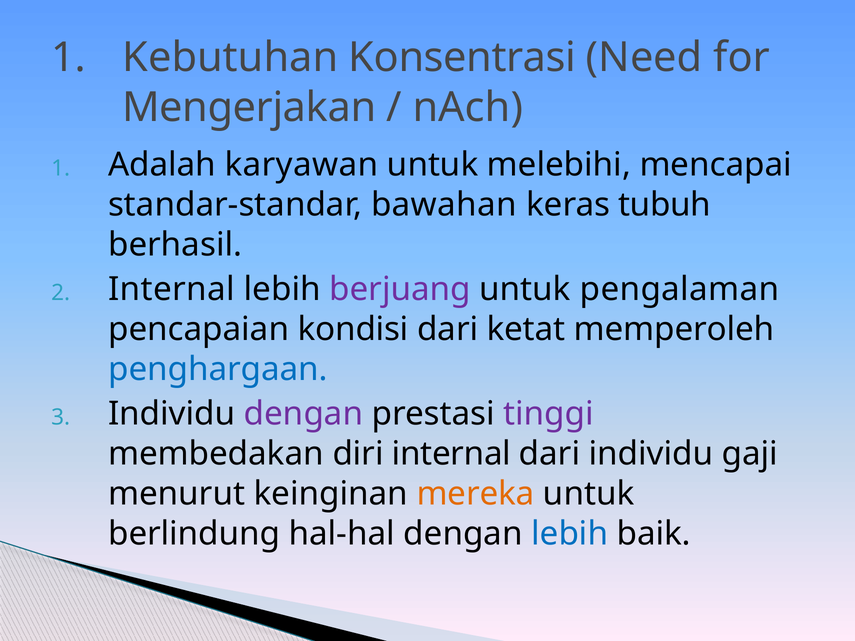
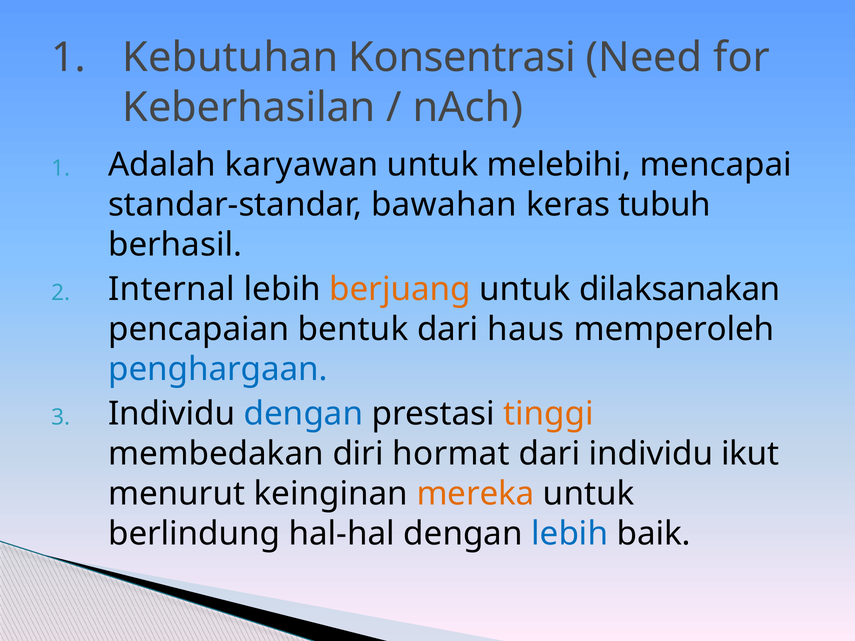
Mengerjakan: Mengerjakan -> Keberhasilan (249, 108)
berjuang colour: purple -> orange (400, 290)
pengalaman: pengalaman -> dilaksanakan (680, 290)
kondisi: kondisi -> bentuk (353, 329)
ketat: ketat -> haus (526, 329)
dengan colour: purple -> blue (303, 414)
tinggi colour: purple -> orange (549, 414)
diri internal: internal -> hormat (451, 454)
gaji: gaji -> ikut (750, 454)
